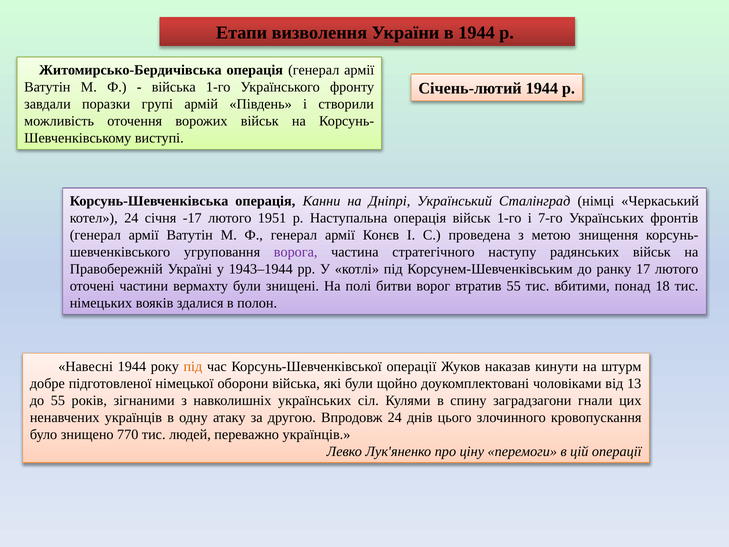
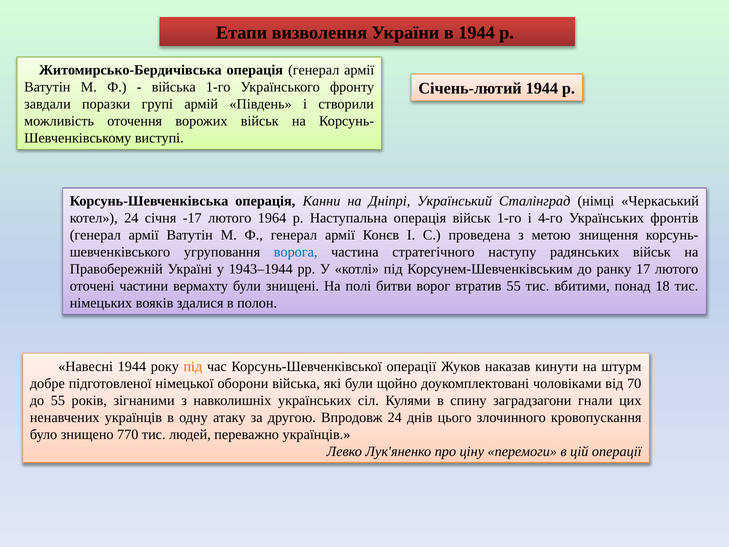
1951: 1951 -> 1964 (272, 218)
7-го: 7-го -> 4-го (550, 218)
ворога colour: purple -> blue (296, 252)
13: 13 -> 70 (634, 383)
